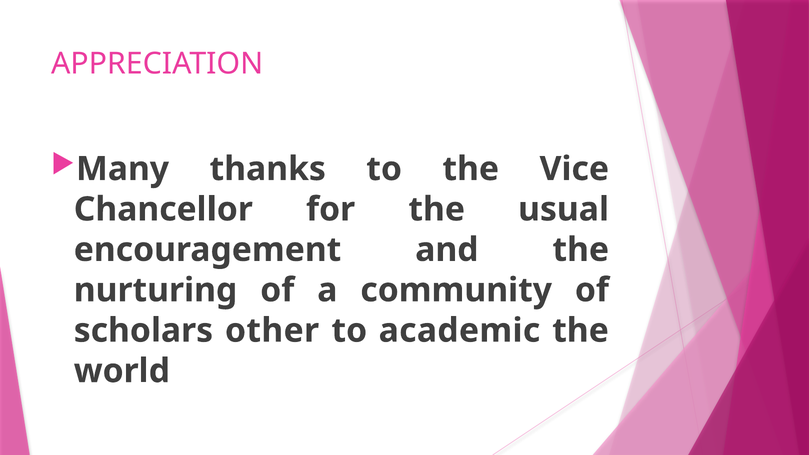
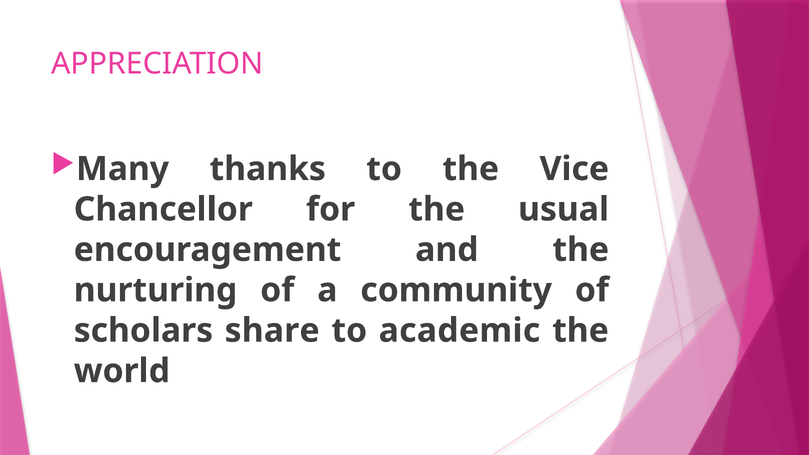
other: other -> share (272, 331)
